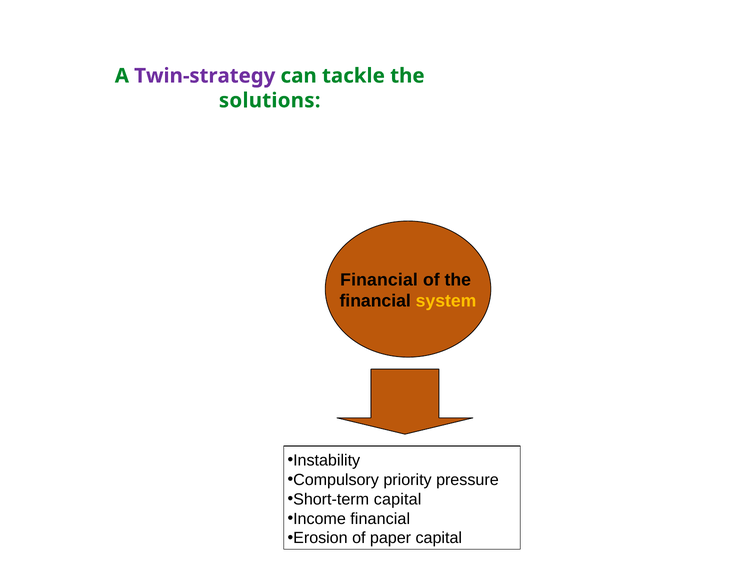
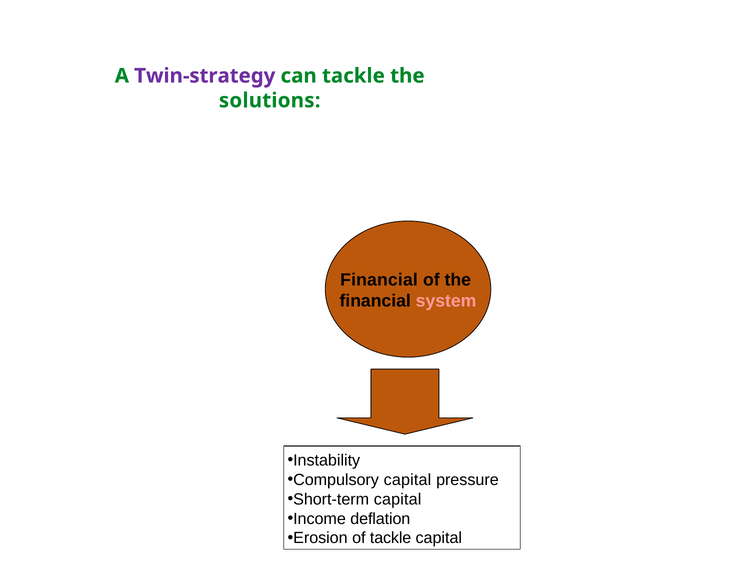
system colour: yellow -> pink (446, 300)
Compulsory priority: priority -> capital (407, 479)
Income financial: financial -> deflation (380, 518)
of paper: paper -> tackle (391, 537)
